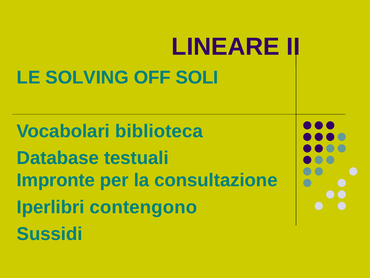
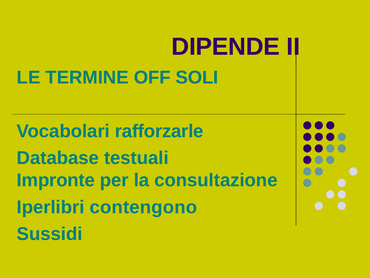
LINEARE: LINEARE -> DIPENDE (226, 47)
SOLVING: SOLVING -> TERMINE (87, 77)
biblioteca: biblioteca -> rafforzarle (159, 131)
